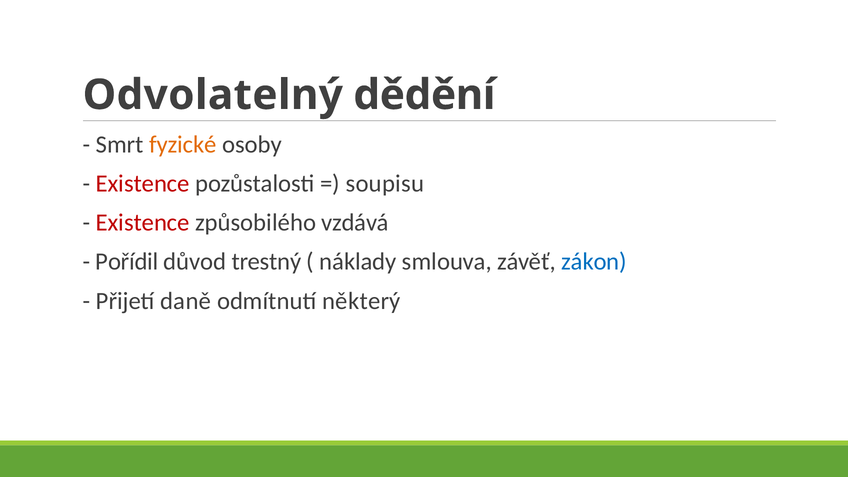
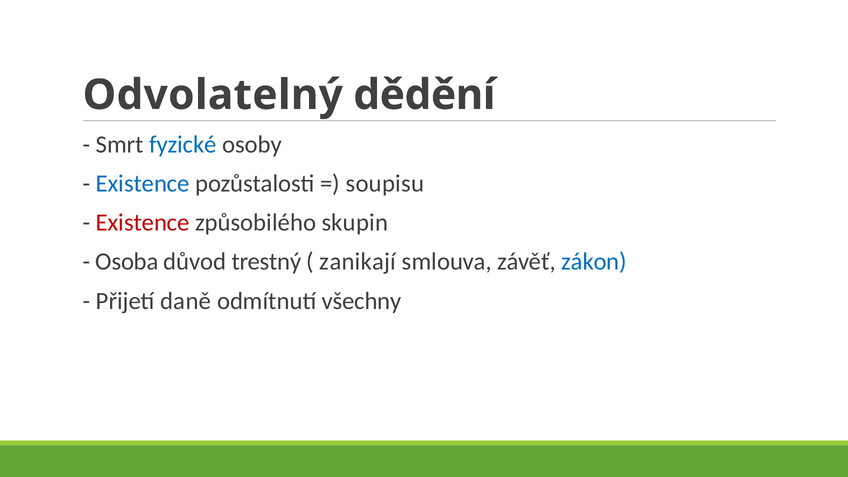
fyzické colour: orange -> blue (183, 145)
Existence colour: red -> blue (143, 184)
vzdává: vzdává -> skupin (355, 223)
Pořídil: Pořídil -> Osoba (127, 262)
náklady: náklady -> zanikají (358, 262)
některý: některý -> všechny (362, 301)
